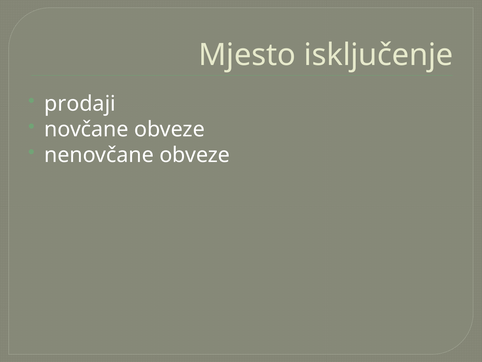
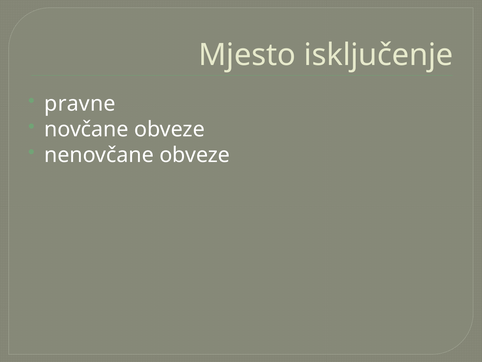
prodaji: prodaji -> pravne (80, 104)
